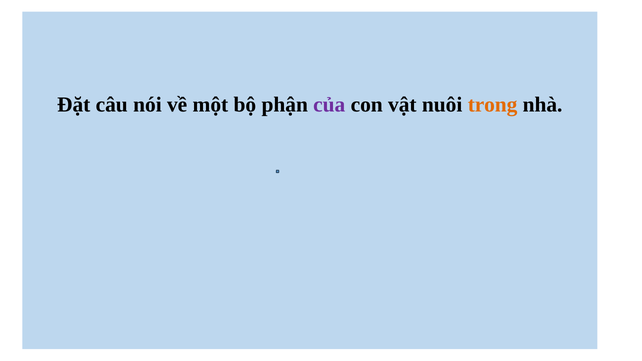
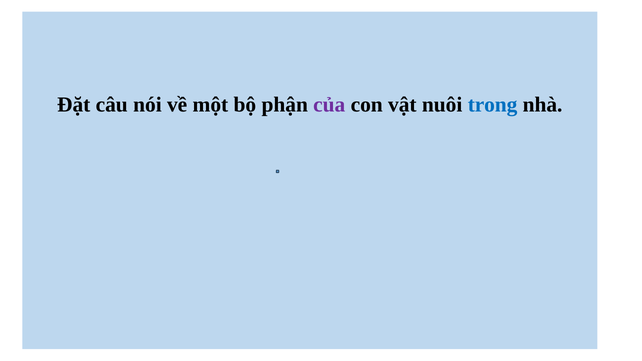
trong colour: orange -> blue (493, 105)
